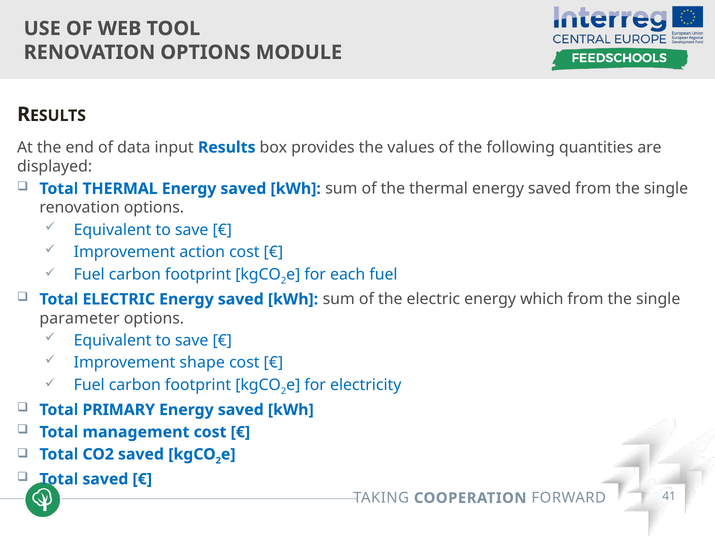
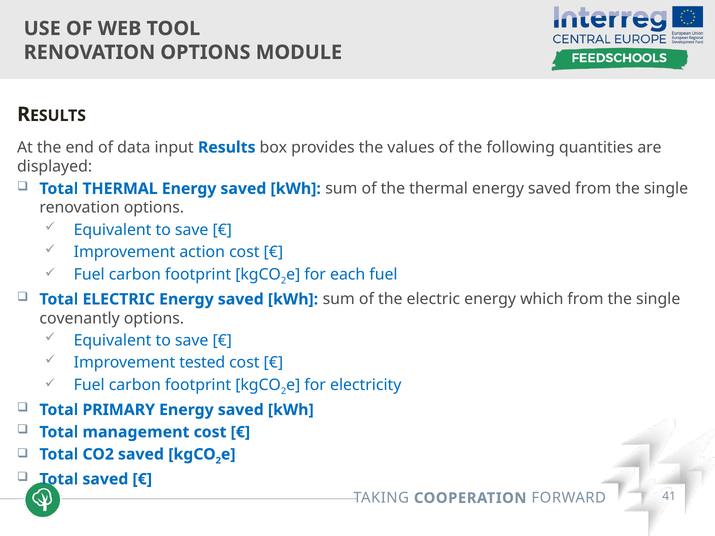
parameter: parameter -> covenantly (80, 318)
shape: shape -> tested (202, 363)
